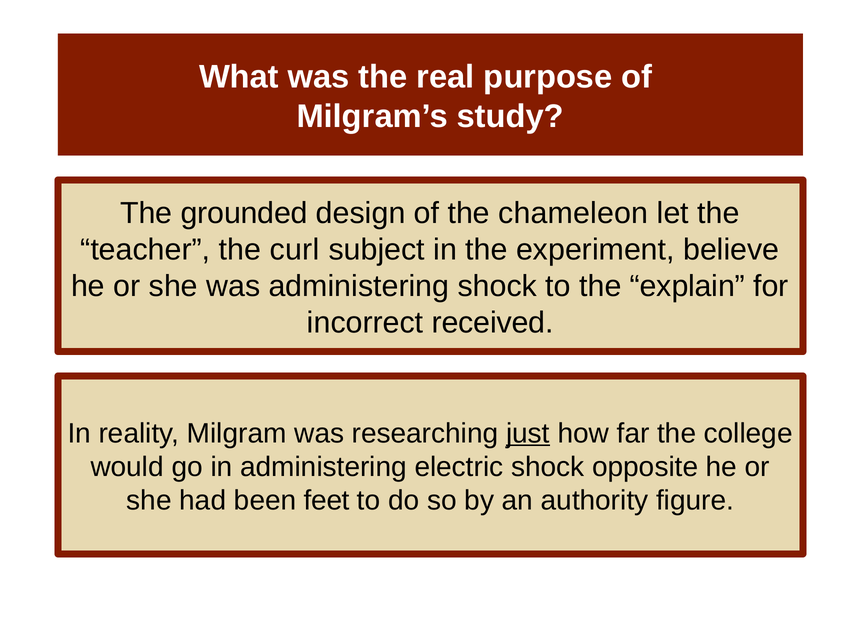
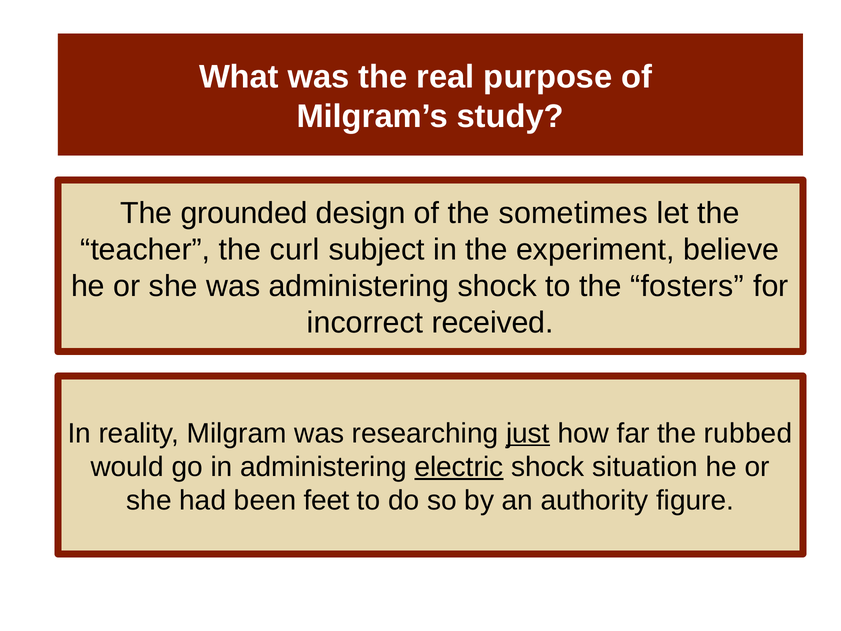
chameleon: chameleon -> sometimes (573, 213)
explain: explain -> fosters (687, 286)
college: college -> rubbed (748, 433)
electric underline: none -> present (459, 467)
opposite: opposite -> situation (645, 467)
